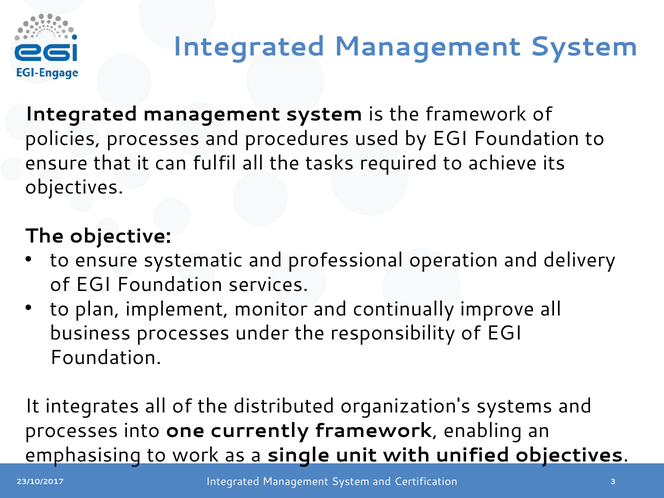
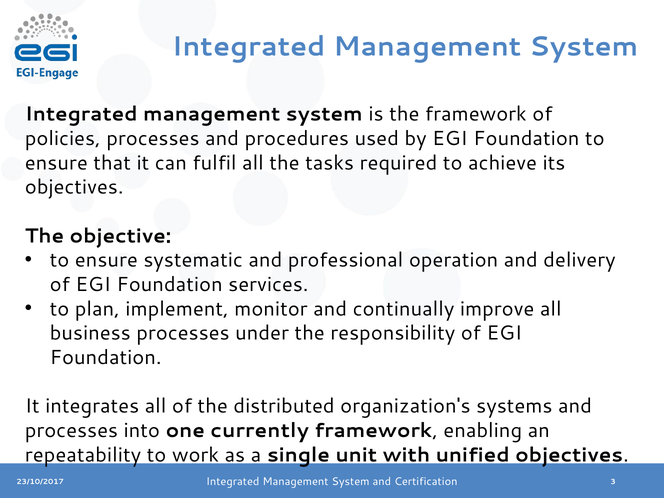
emphasising: emphasising -> repeatability (83, 455)
